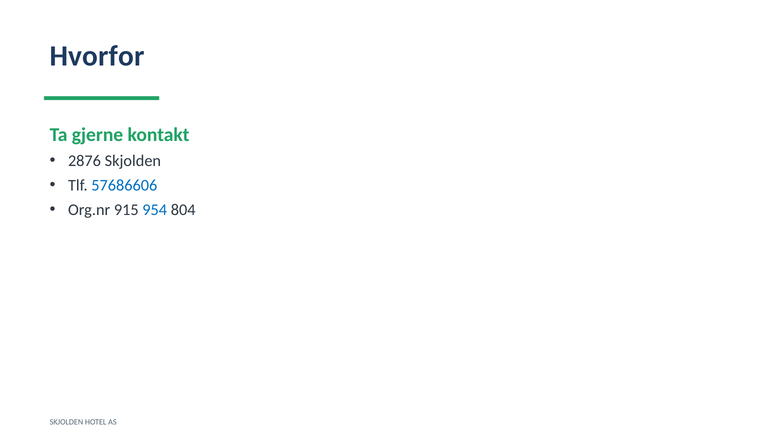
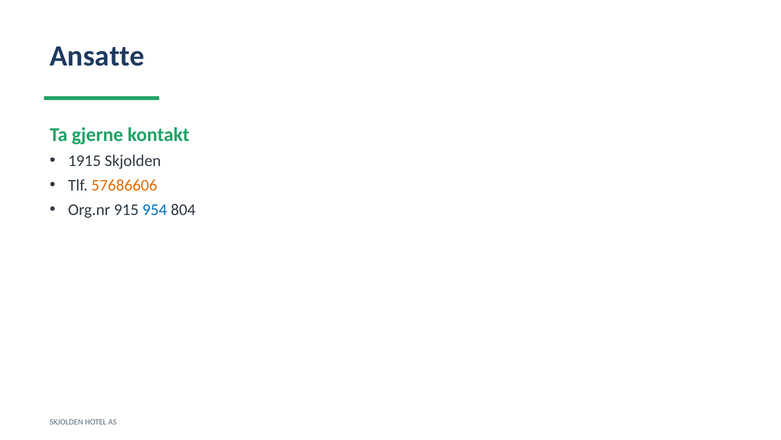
Hvorfor: Hvorfor -> Ansatte (97, 56)
2876: 2876 -> 1915 (84, 161)
57686606 colour: blue -> orange (124, 185)
